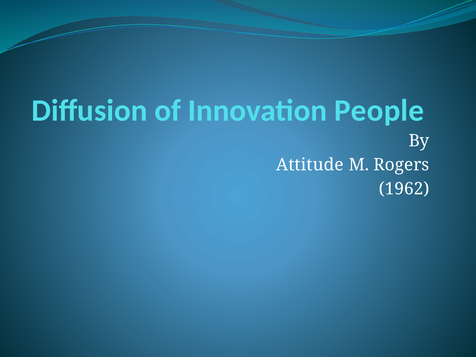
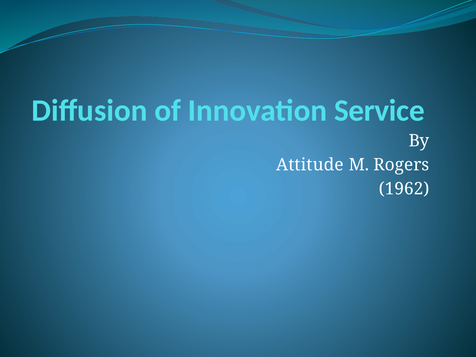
People: People -> Service (379, 110)
